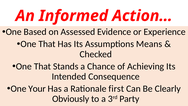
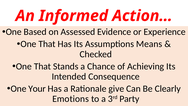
first: first -> give (116, 88)
Obviously: Obviously -> Emotions (71, 99)
